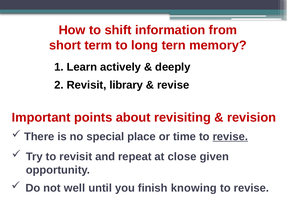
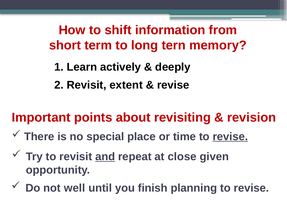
library: library -> extent (126, 85)
and underline: none -> present (105, 157)
knowing: knowing -> planning (194, 188)
